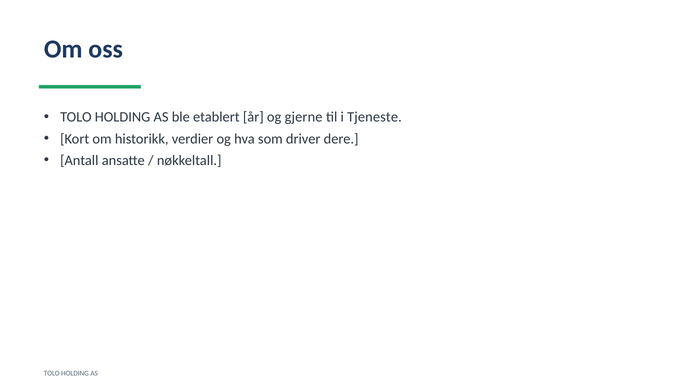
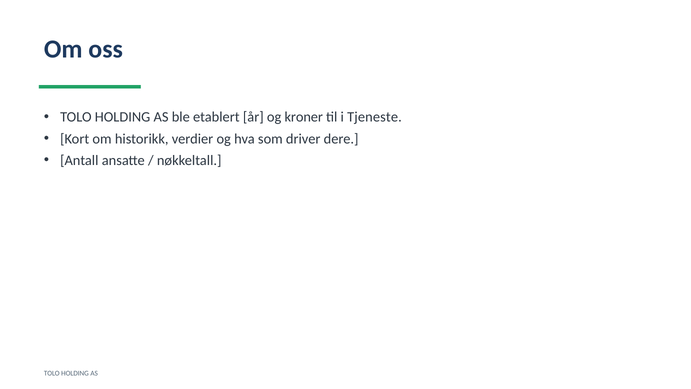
gjerne: gjerne -> kroner (304, 117)
